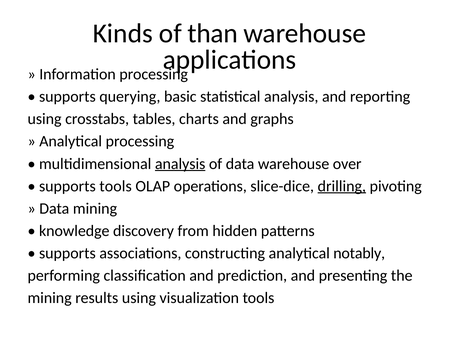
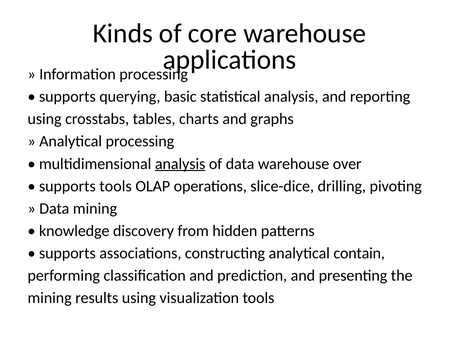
than: than -> core (213, 33)
drilling underline: present -> none (342, 186)
notably: notably -> contain (359, 253)
